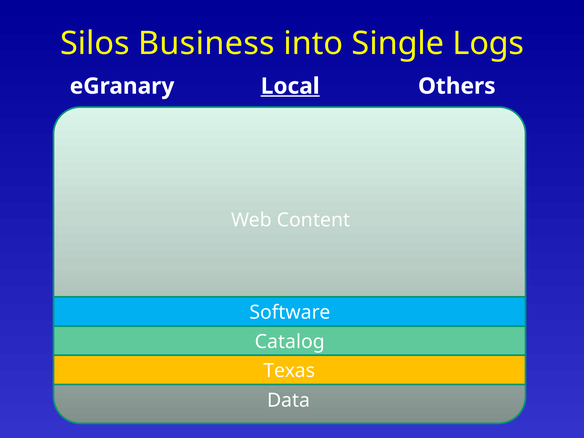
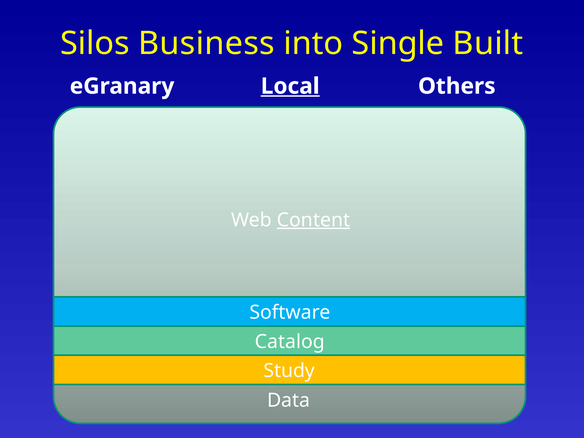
Logs: Logs -> Built (488, 44)
Content underline: none -> present (313, 220)
Texas: Texas -> Study (289, 371)
